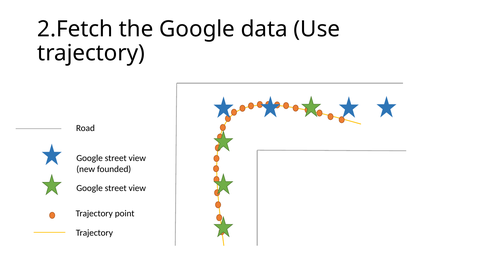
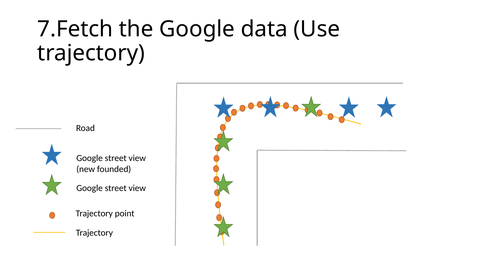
2.Fetch: 2.Fetch -> 7.Fetch (75, 29)
